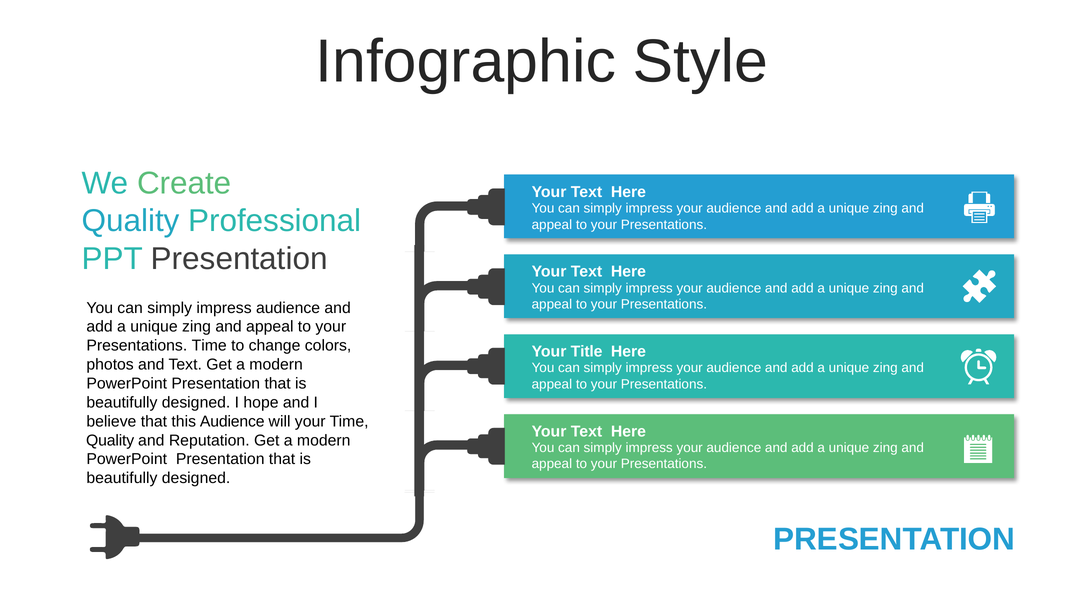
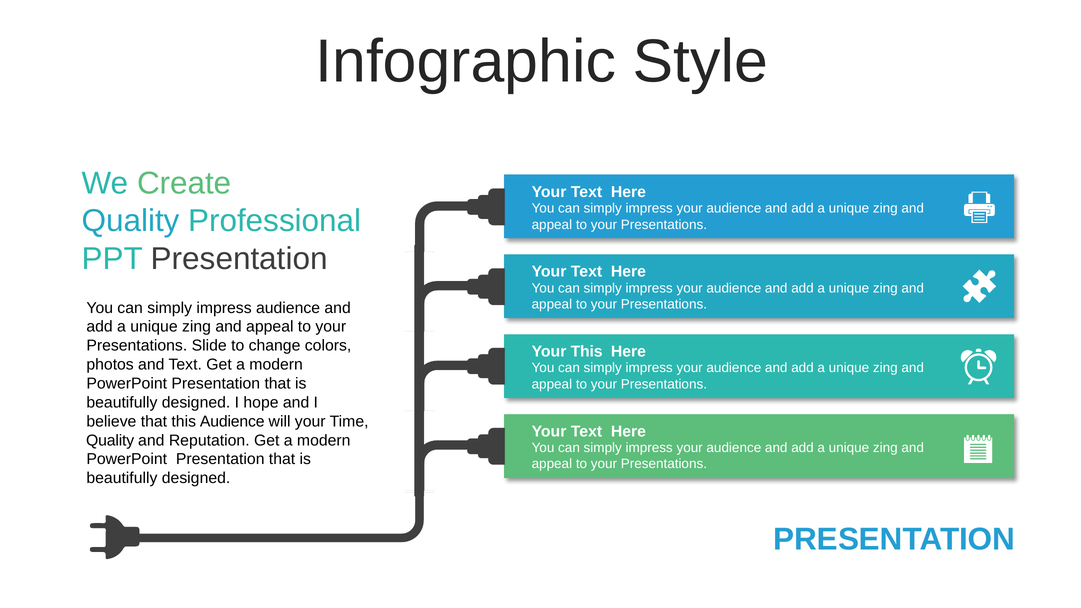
Presentations Time: Time -> Slide (209, 346)
Your Title: Title -> This (587, 352)
